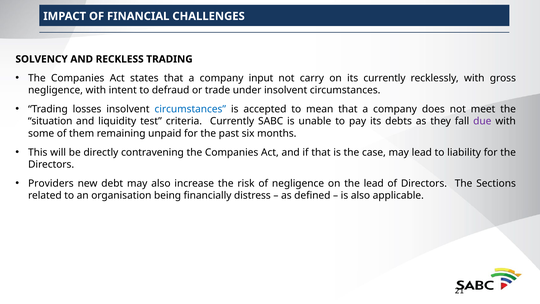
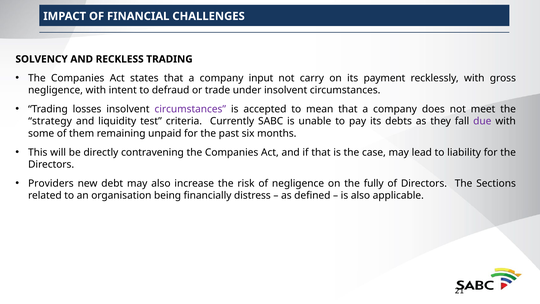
its currently: currently -> payment (384, 78)
circumstances colour: blue -> purple (190, 109)
situation: situation -> strategy (50, 121)
the lead: lead -> fully (374, 183)
